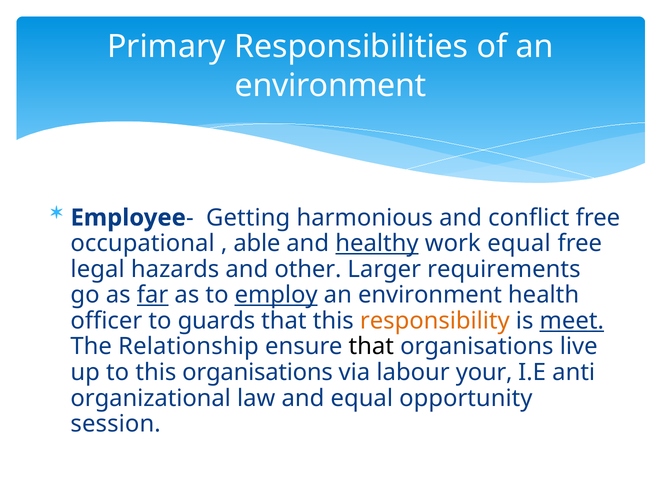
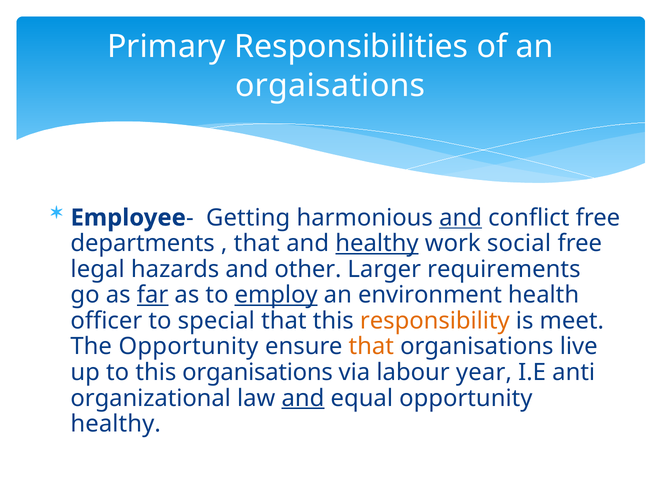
environment: environment -> orgaisations (330, 85)
and underline: none -> present (461, 218)
occupational: occupational -> departments (143, 243)
able: able -> that (257, 243)
work equal: equal -> social (519, 243)
guards: guards -> special (216, 321)
meet underline: present -> none (572, 321)
The Relationship: Relationship -> Opportunity (188, 346)
that colour: black -> orange (371, 346)
your: your -> year (484, 372)
and underline: none -> present (303, 398)
session: session -> healthy (116, 424)
